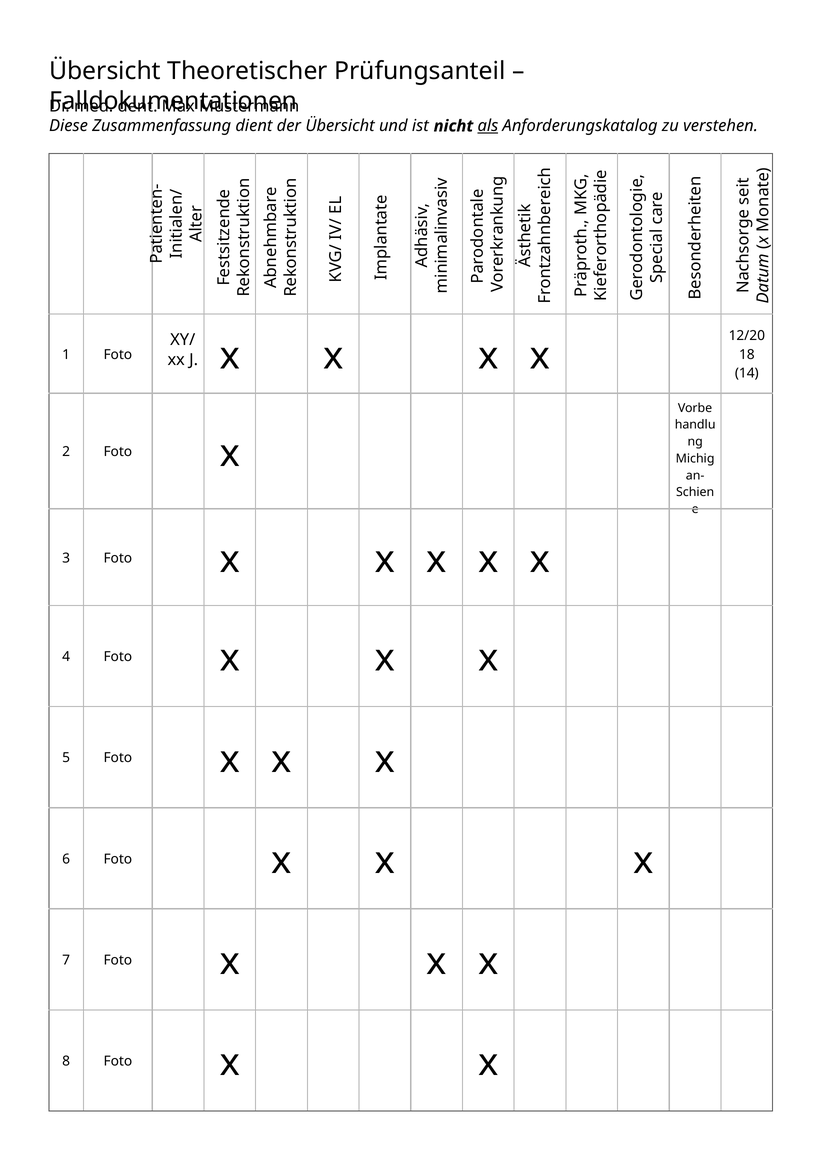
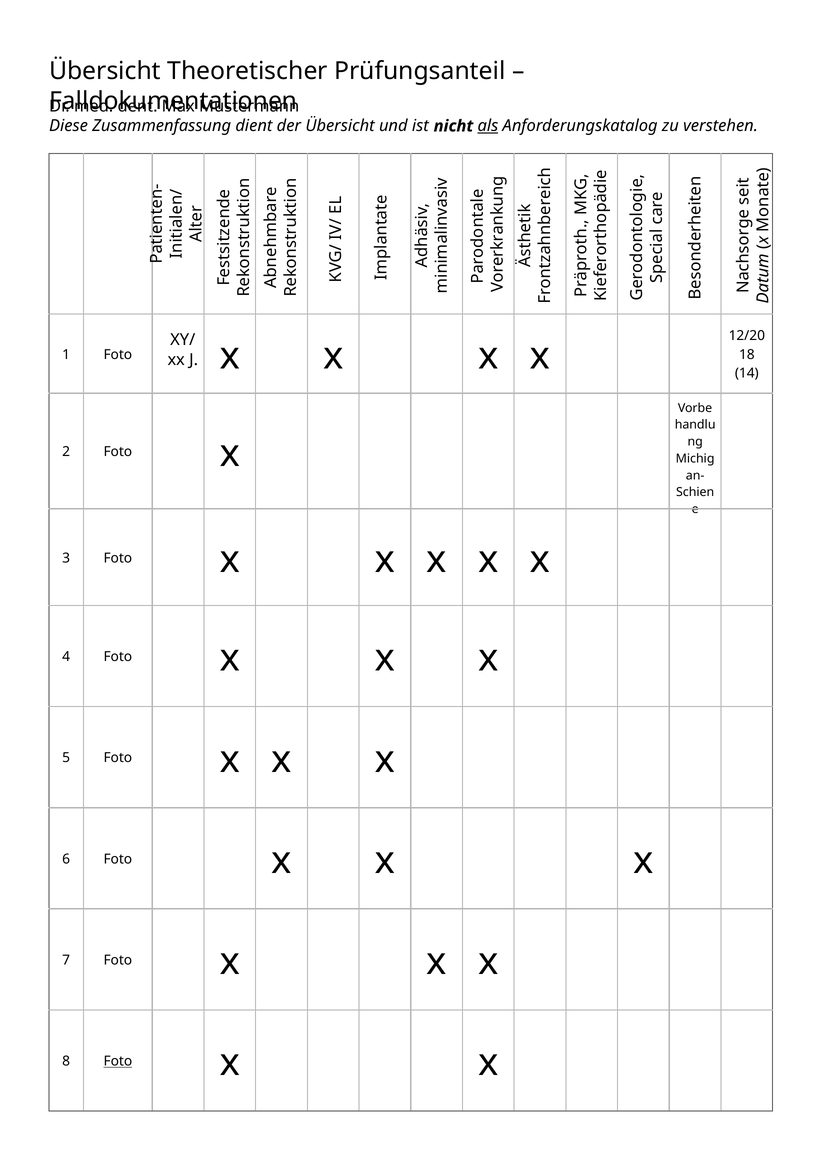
Foto underline: none -> present (118, 1060)
